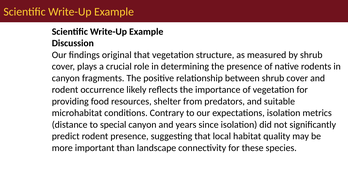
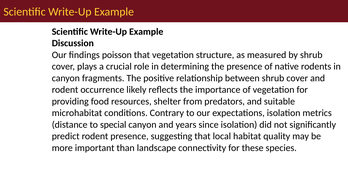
original: original -> poisson (117, 55)
